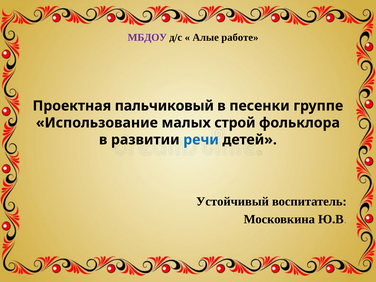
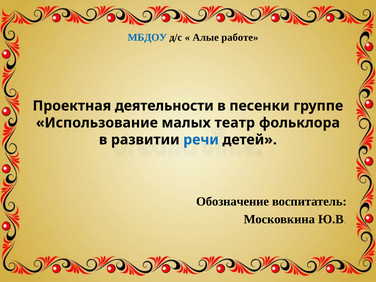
МБДОУ colour: purple -> blue (147, 37)
пальчиковый: пальчиковый -> деятельности (164, 106)
строй: строй -> театр (235, 123)
Устойчивый: Устойчивый -> Обозначение (233, 202)
